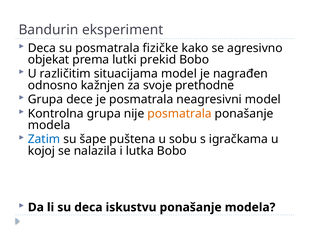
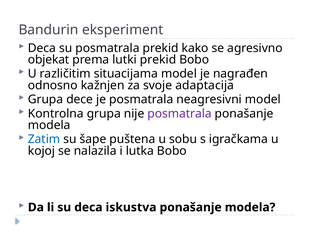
posmatrala fizičke: fizičke -> prekid (161, 48)
prethodne: prethodne -> adaptacija (205, 85)
posmatrala colour: orange -> purple (180, 114)
iskustvu: iskustvu -> iskustva (131, 208)
